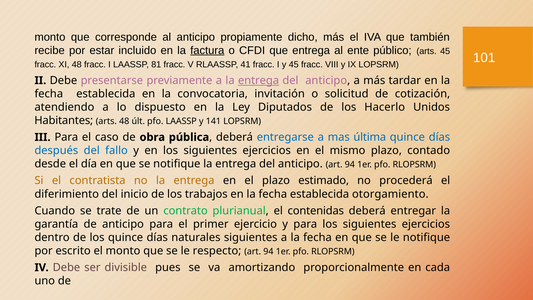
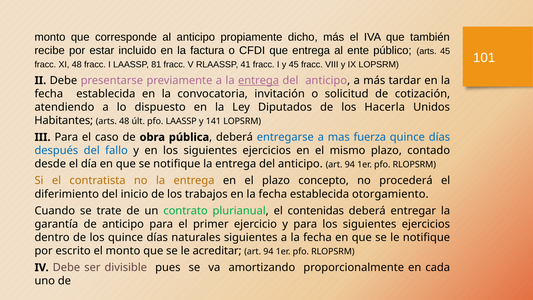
factura underline: present -> none (207, 50)
Hacerlo: Hacerlo -> Hacerla (385, 107)
última: última -> fuerza (370, 137)
estimado: estimado -> concepto (324, 181)
respecto: respecto -> acreditar (217, 251)
